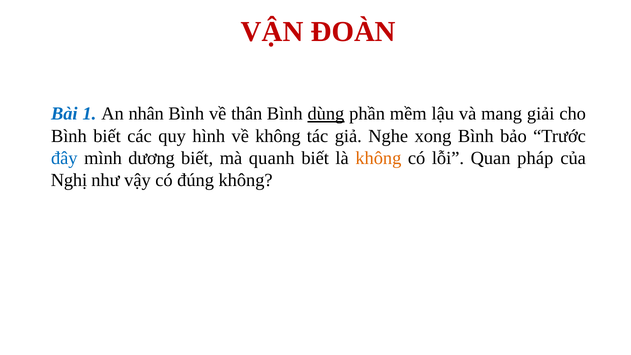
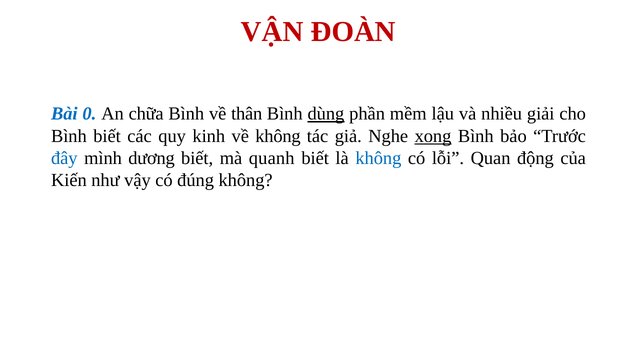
1: 1 -> 0 (89, 114)
nhân: nhân -> chữa (146, 114)
mang: mang -> nhiều (502, 114)
hình: hình -> kinh (209, 136)
xong underline: none -> present (433, 136)
không colour: orange -> blue (378, 158)
pháp: pháp -> động (535, 158)
Nghị: Nghị -> Kiến (69, 180)
